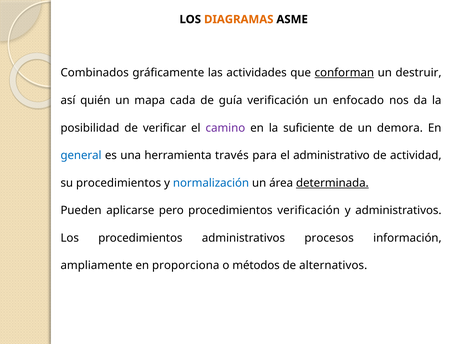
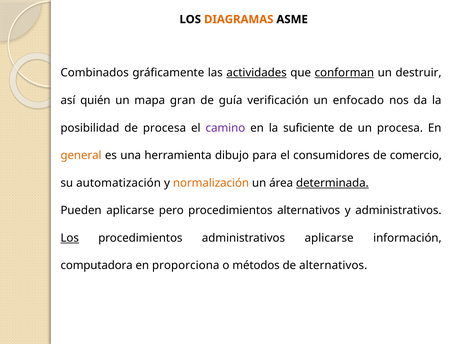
actividades underline: none -> present (257, 73)
cada: cada -> gran (183, 100)
de verificar: verificar -> procesa (164, 128)
un demora: demora -> procesa (400, 128)
general colour: blue -> orange (81, 156)
través: través -> dibujo (232, 156)
administrativo: administrativo -> consumidores (331, 156)
actividad: actividad -> comercio (416, 156)
su procedimientos: procedimientos -> automatización (119, 183)
normalización colour: blue -> orange (211, 183)
procedimientos verificación: verificación -> alternativos (309, 211)
Los underline: none -> present (70, 238)
administrativos procesos: procesos -> aplicarse (329, 238)
ampliamente: ampliamente -> computadora (97, 266)
